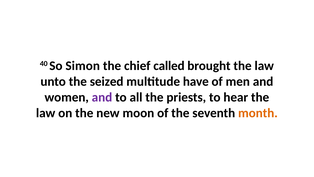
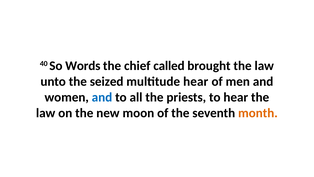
Simon: Simon -> Words (83, 66)
multitude have: have -> hear (196, 81)
and colour: purple -> blue (102, 97)
